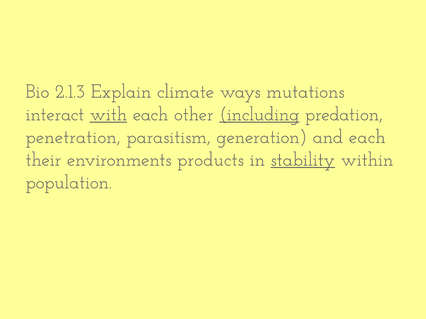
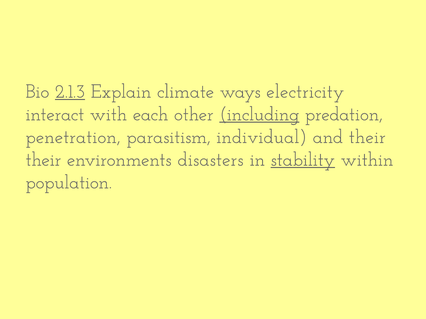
2.1.3 underline: none -> present (70, 91)
mutations: mutations -> electricity (305, 91)
with underline: present -> none (108, 114)
generation: generation -> individual (262, 137)
and each: each -> their (367, 137)
products: products -> disasters (210, 160)
